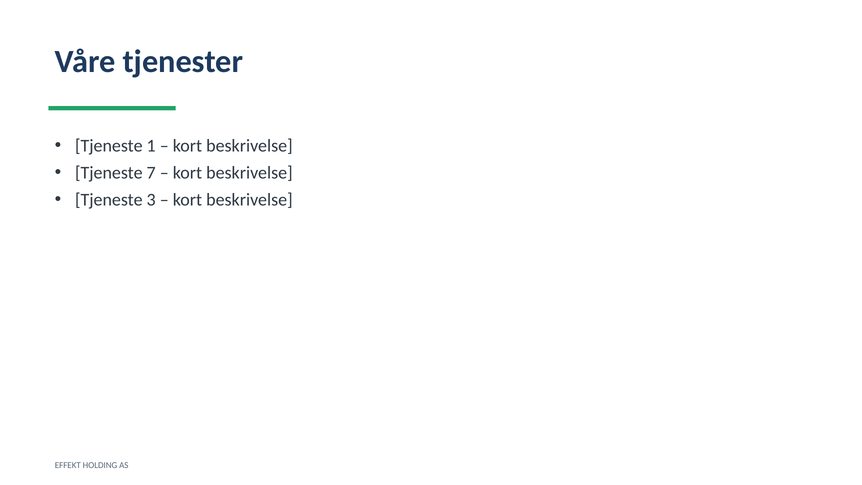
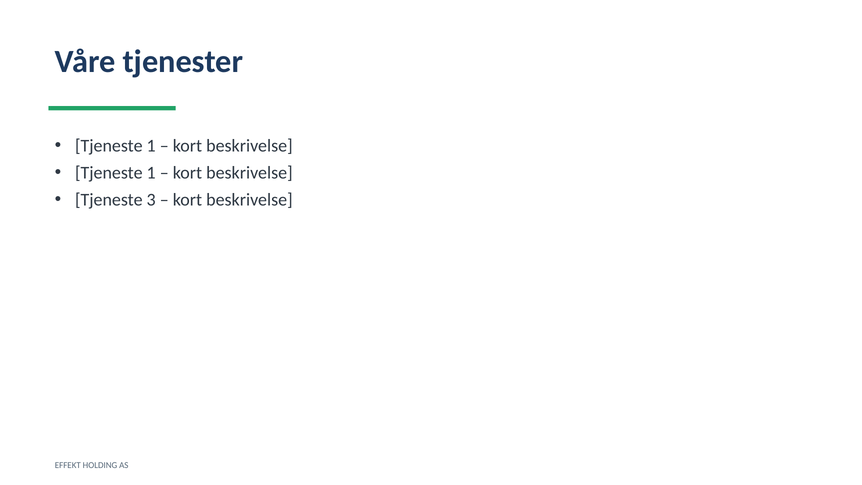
7: 7 -> 1 (151, 173)
